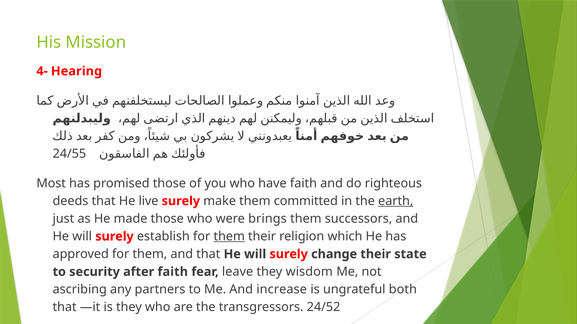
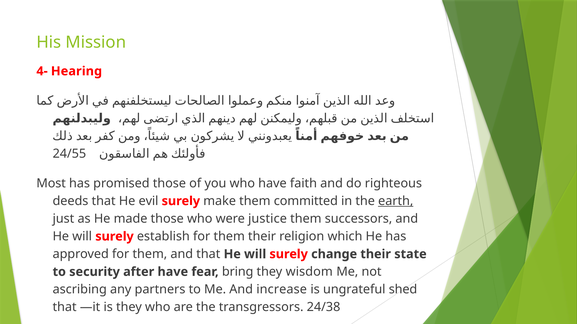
live: live -> evil (149, 201)
brings: brings -> justice (267, 219)
them underline: present -> none (229, 237)
after faith: faith -> have (173, 272)
leave: leave -> bring (238, 272)
both: both -> shed (403, 290)
24/52: 24/52 -> 24/38 (324, 308)
